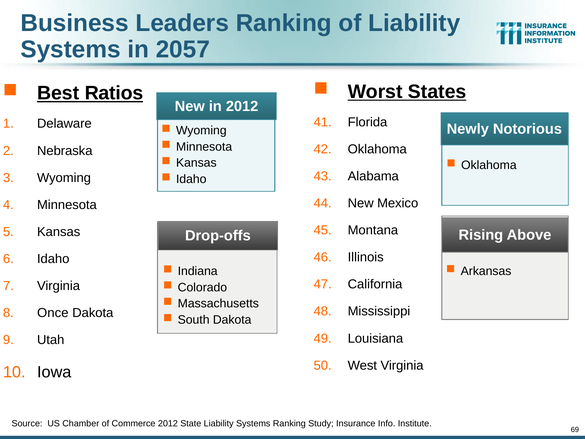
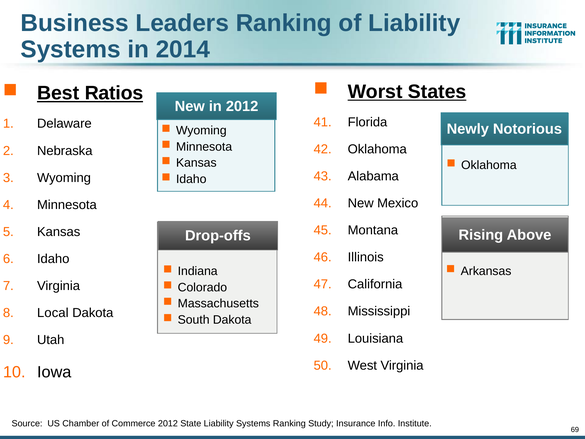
2057: 2057 -> 2014 (183, 50)
Once: Once -> Local (53, 313)
